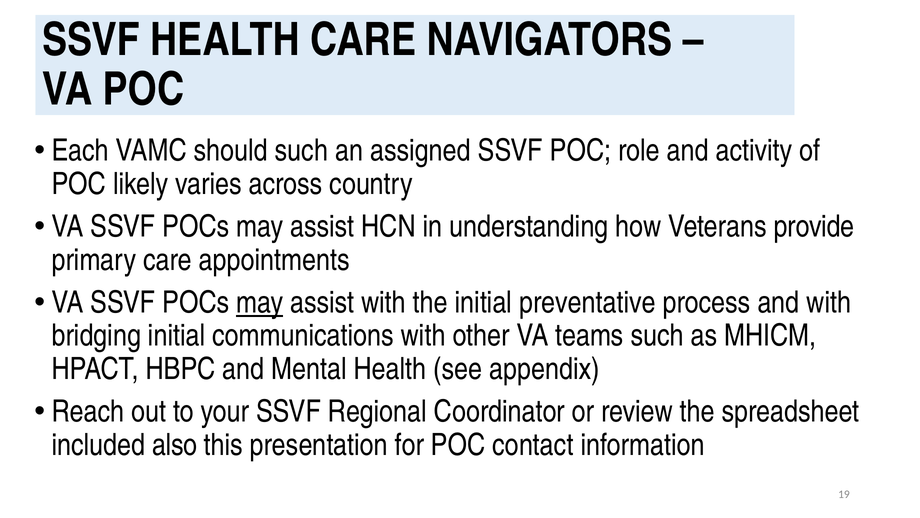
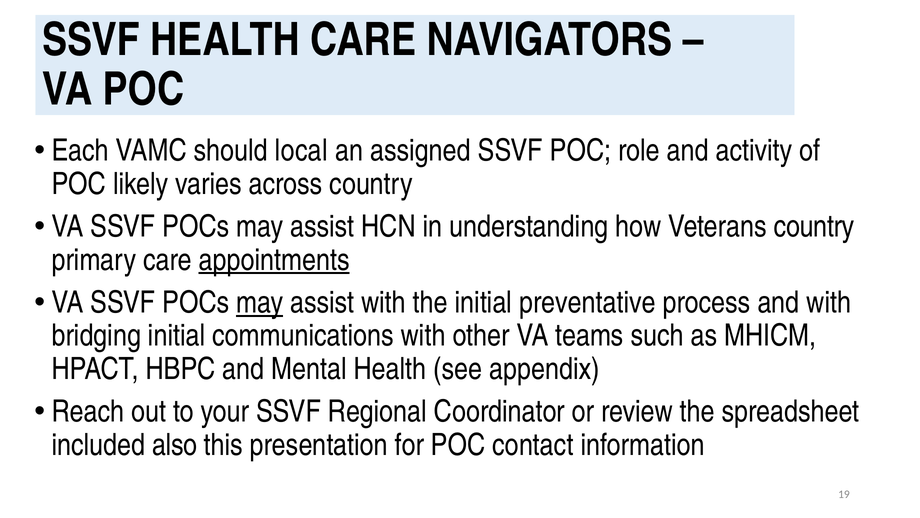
should such: such -> local (301, 151)
Veterans provide: provide -> country (814, 226)
appointments underline: none -> present (274, 260)
